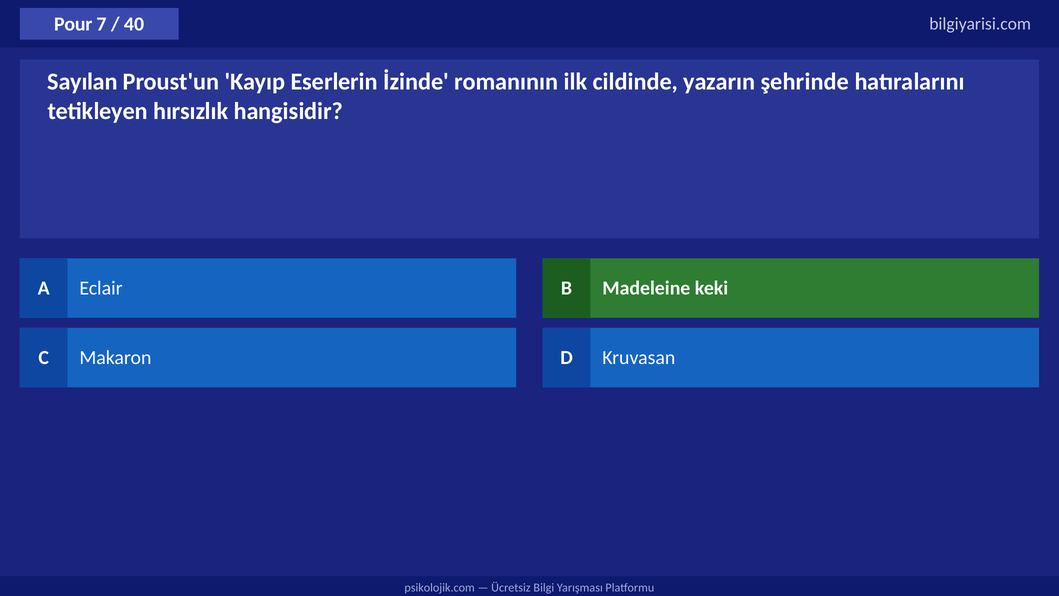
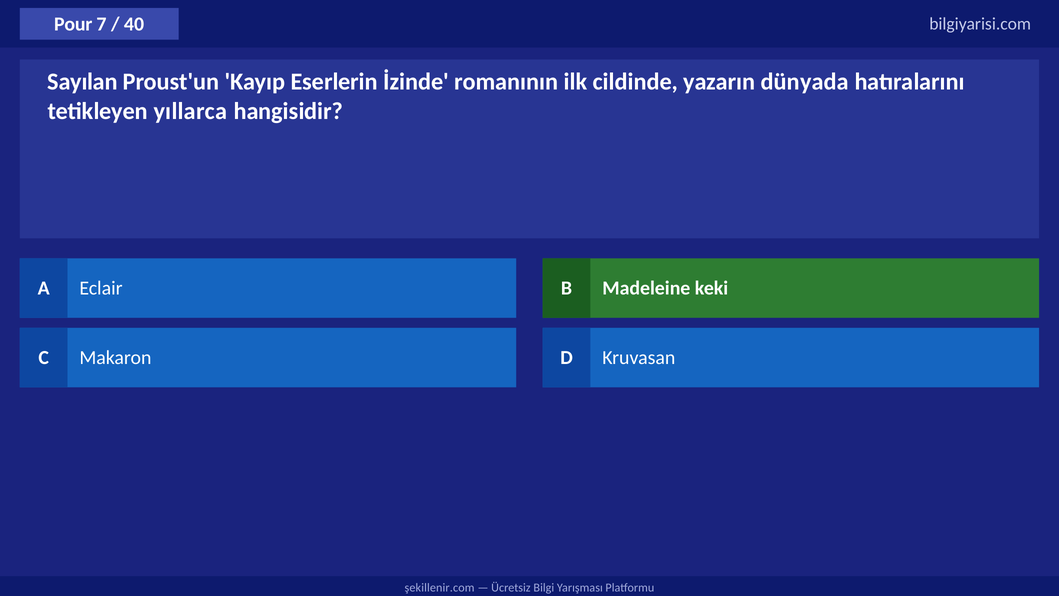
şehrinde: şehrinde -> dünyada (805, 82)
hırsızlık: hırsızlık -> yıllarca (190, 111)
psikolojik.com: psikolojik.com -> şekillenir.com (440, 587)
